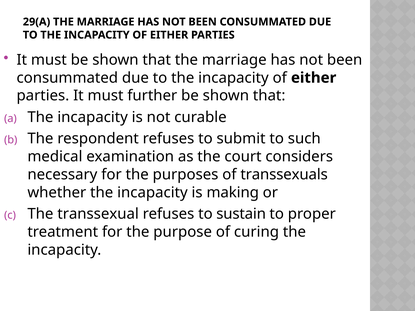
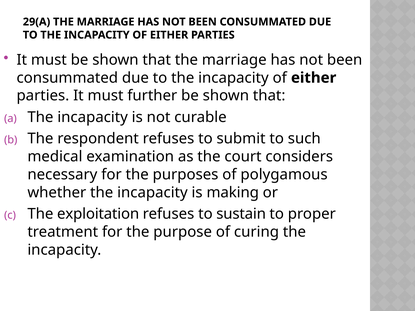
transsexuals: transsexuals -> polygamous (284, 175)
transsexual: transsexual -> exploitation (98, 214)
